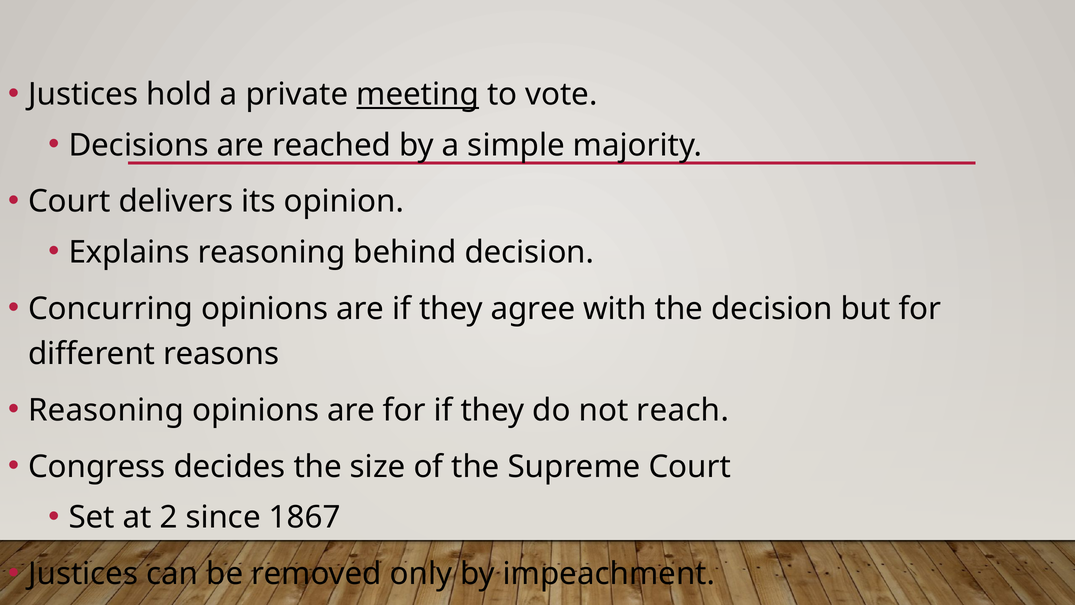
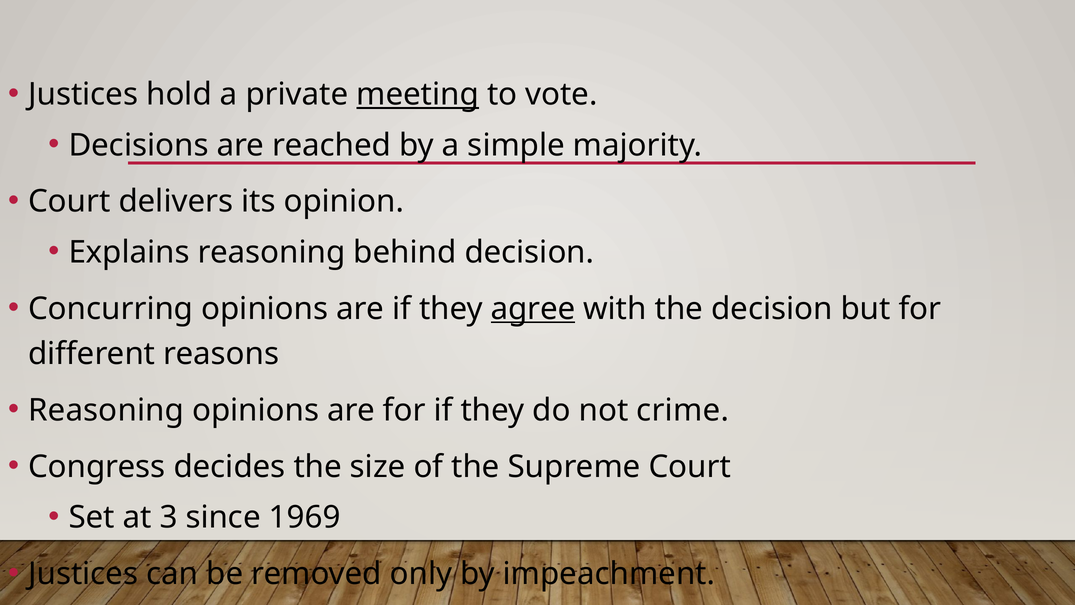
agree underline: none -> present (533, 309)
reach: reach -> crime (683, 410)
2: 2 -> 3 (169, 517)
1867: 1867 -> 1969 (305, 517)
